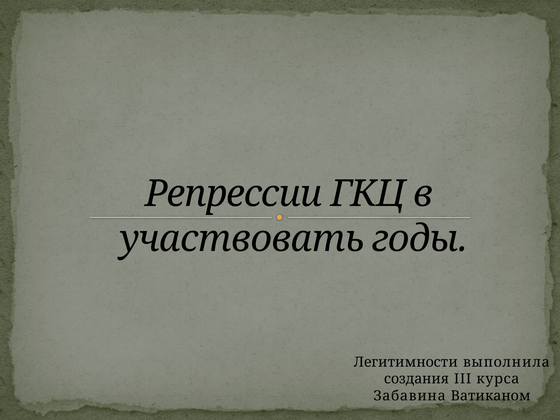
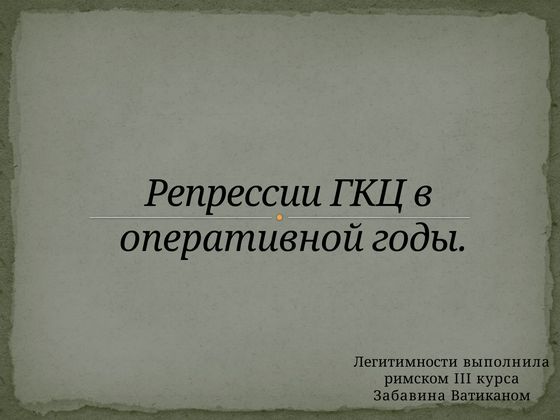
участвовать: участвовать -> оперативной (242, 239)
создания: создания -> римском (417, 379)
